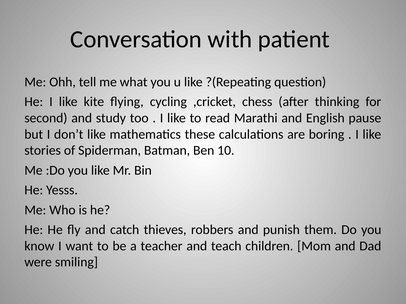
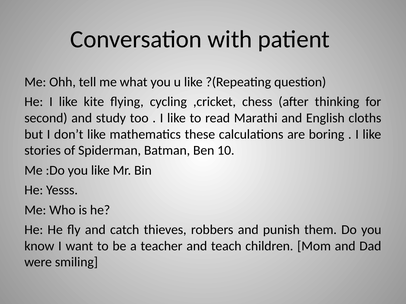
pause: pause -> cloths (365, 118)
